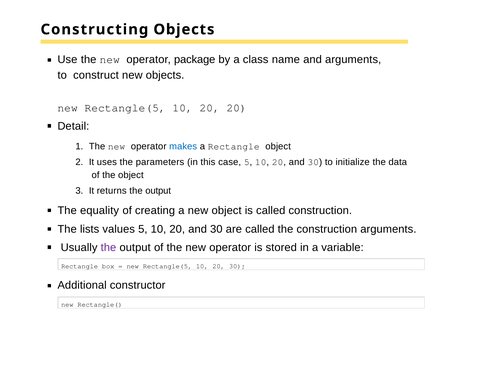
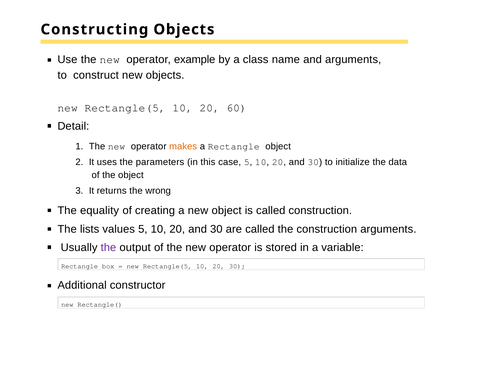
package: package -> example (195, 60)
20 20: 20 -> 60 (237, 108)
makes colour: blue -> orange (183, 146)
returns the output: output -> wrong (158, 191)
